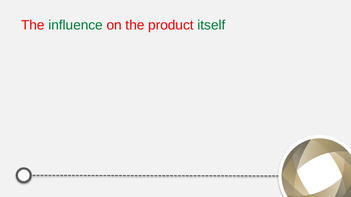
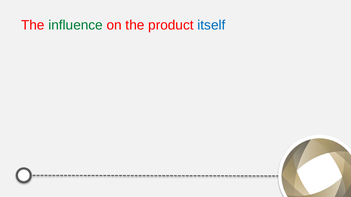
itself colour: green -> blue (211, 25)
